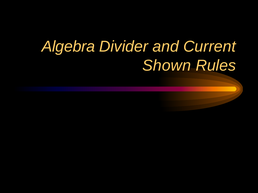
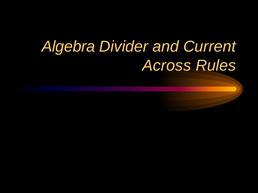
Shown: Shown -> Across (167, 66)
